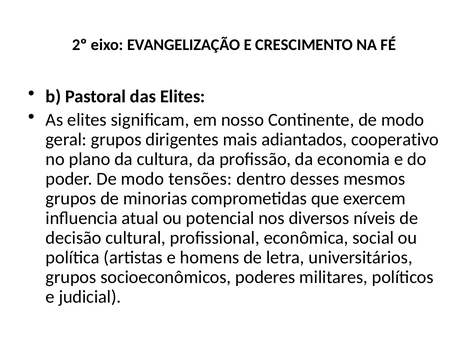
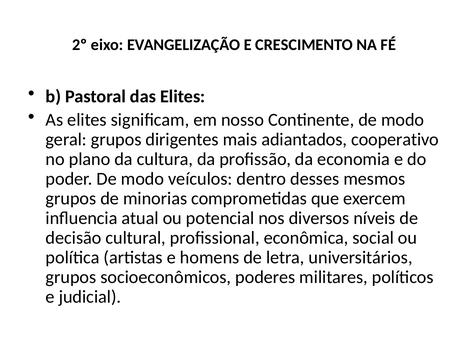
tensões: tensões -> veículos (200, 179)
